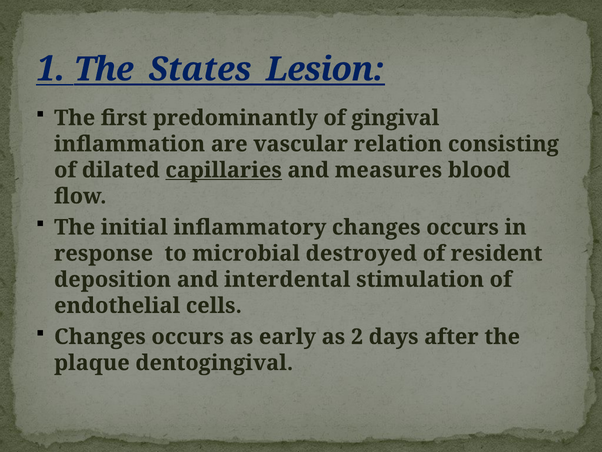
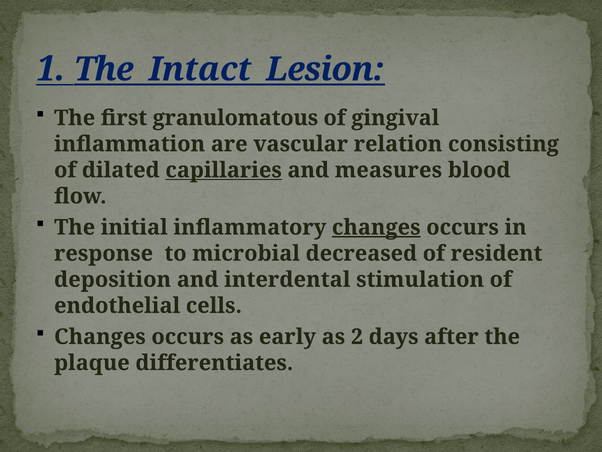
States: States -> Intact (200, 69)
predominantly: predominantly -> granulomatous (235, 118)
changes underline: none -> present (376, 227)
destroyed: destroyed -> decreased (361, 253)
dentogingival: dentogingival -> differentiates (214, 363)
